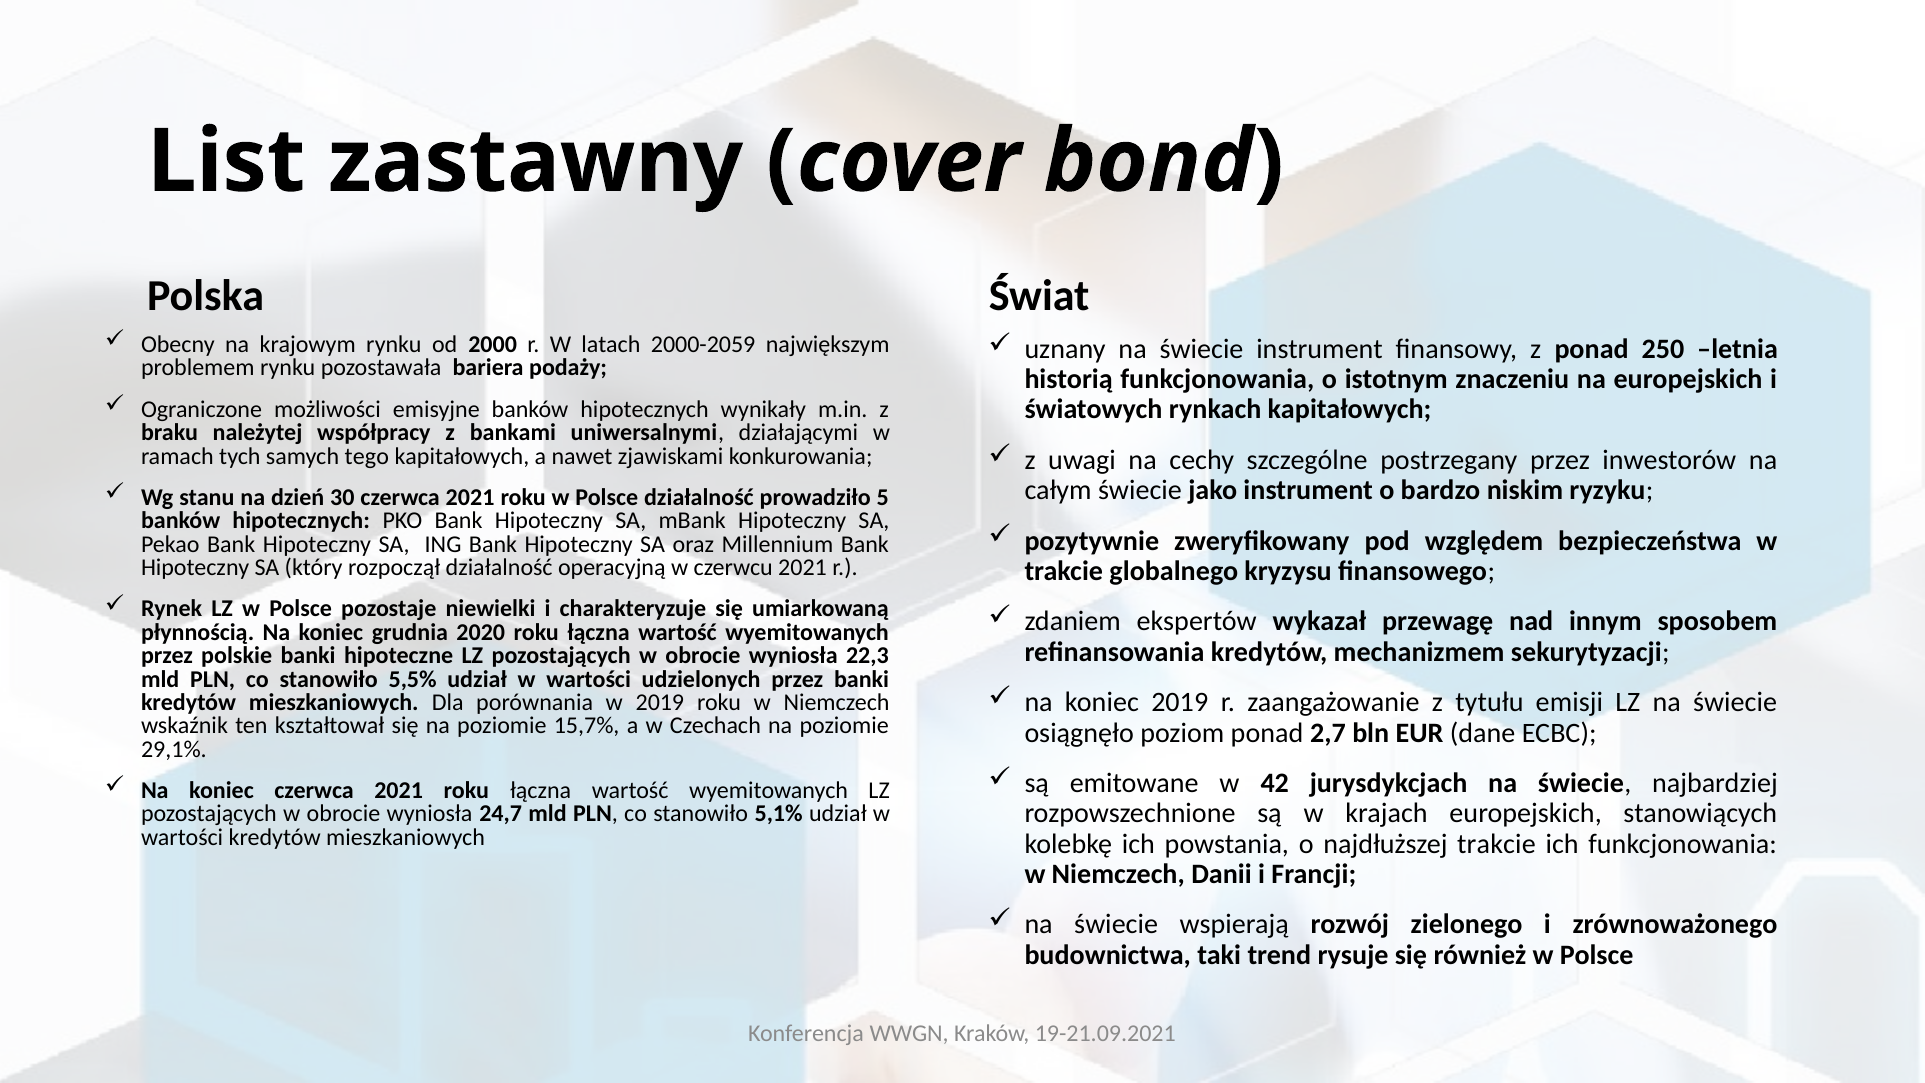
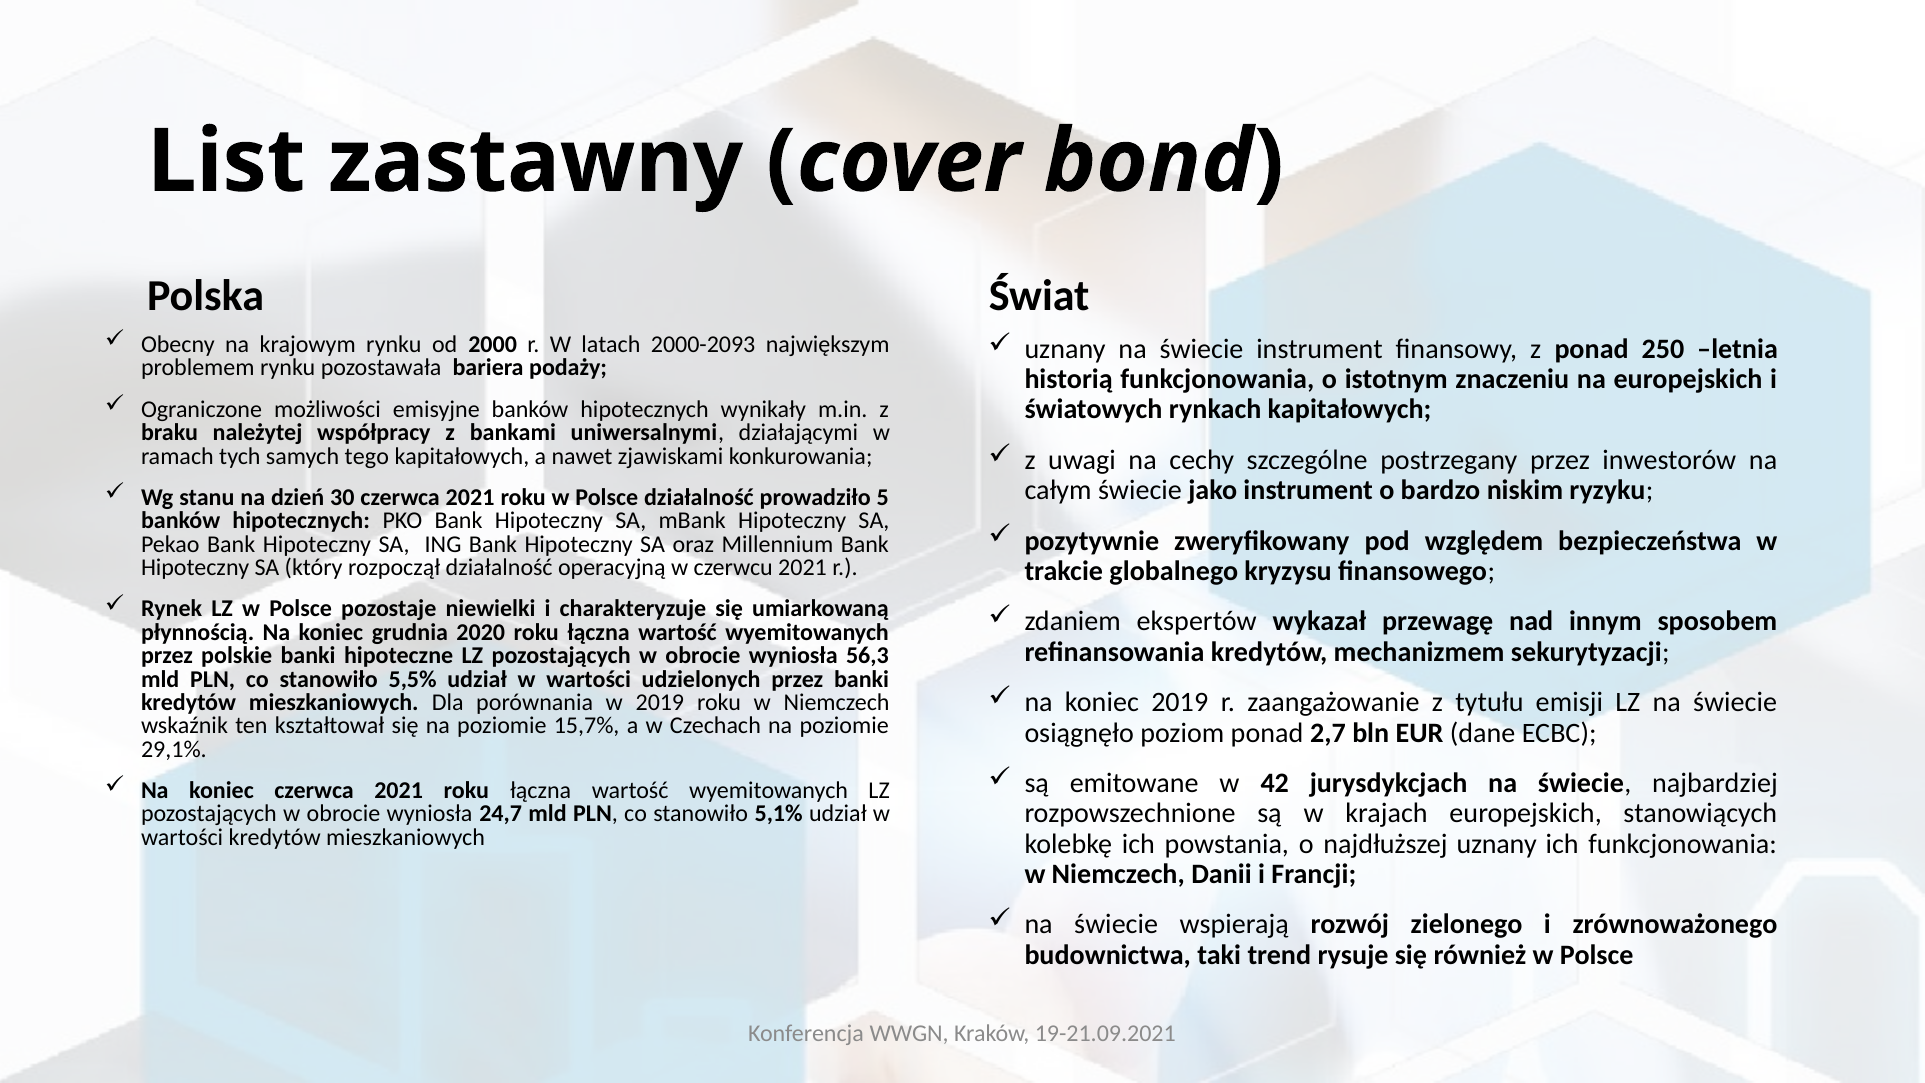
2000-2059: 2000-2059 -> 2000-2093 (703, 345)
22,3: 22,3 -> 56,3 (867, 656)
najdłuższej trakcie: trakcie -> uznany (1497, 844)
